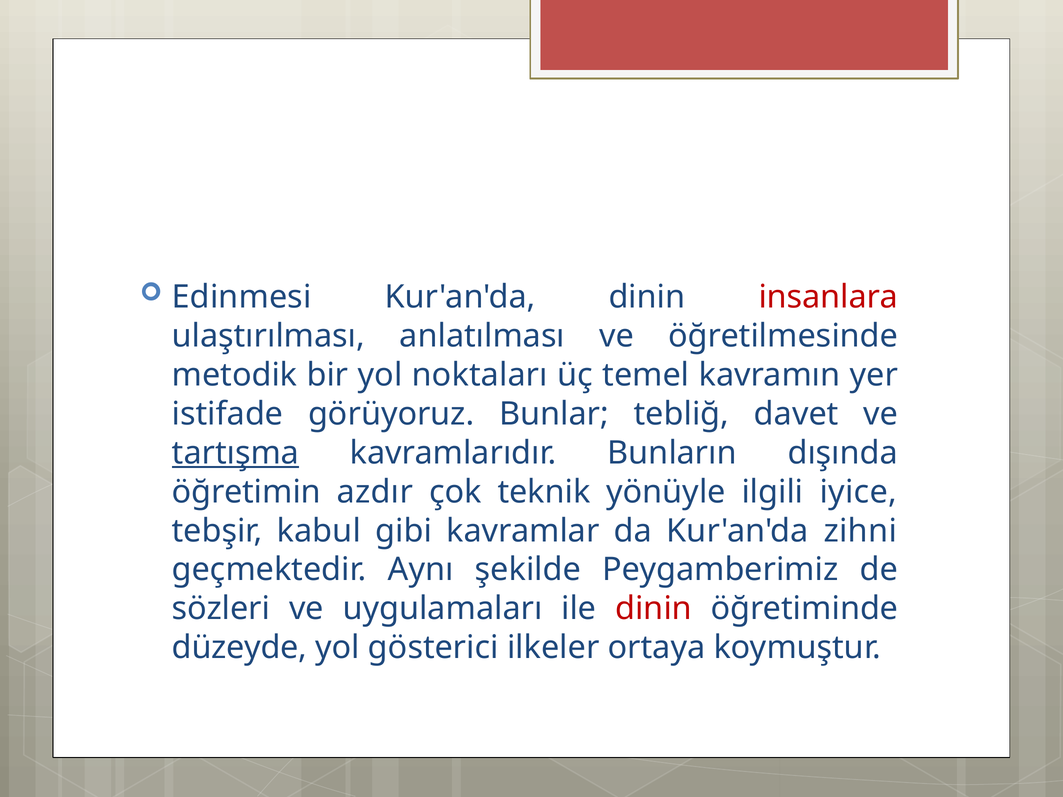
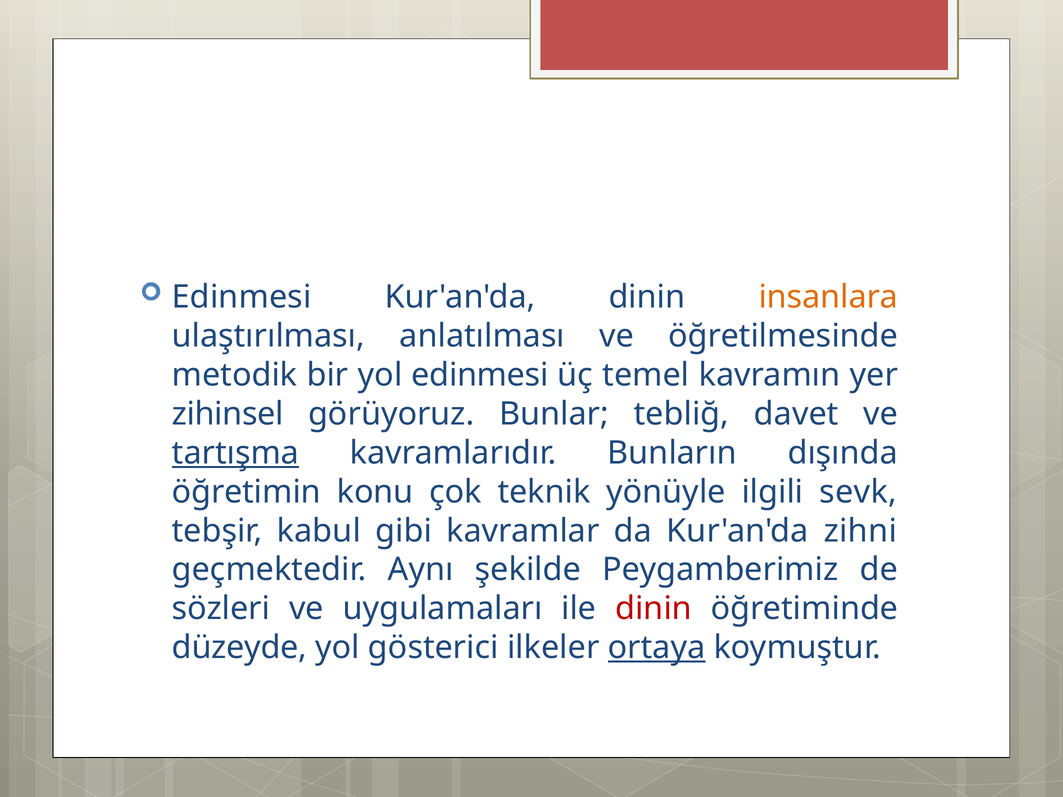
insanlara colour: red -> orange (828, 297)
yol noktaları: noktaları -> edinmesi (480, 375)
istifade: istifade -> zihinsel (228, 414)
azdır: azdır -> konu (375, 492)
iyice: iyice -> sevk (858, 492)
ortaya underline: none -> present (657, 648)
